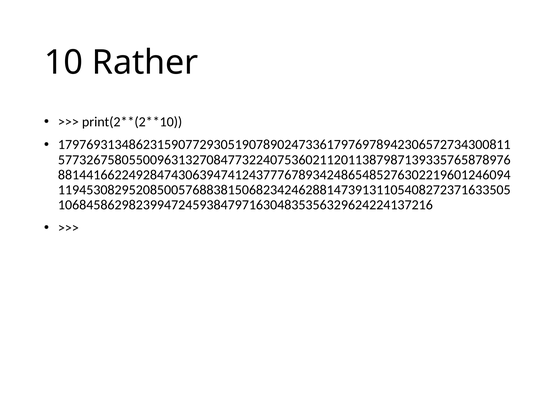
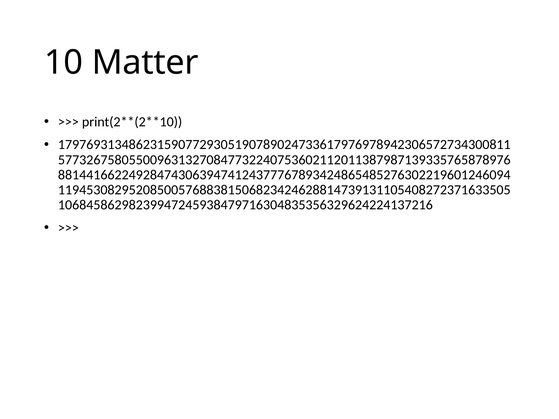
Rather: Rather -> Matter (145, 63)
